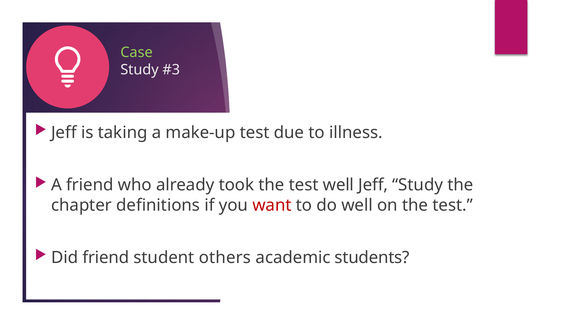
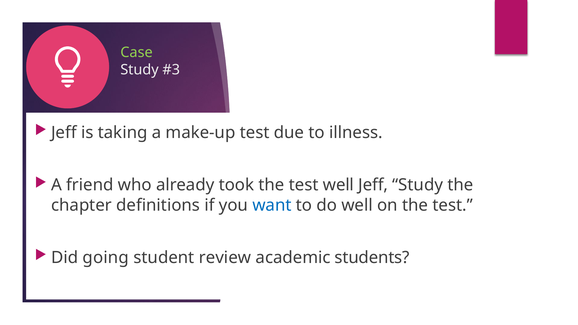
want colour: red -> blue (272, 205)
Did friend: friend -> going (106, 258)
others: others -> review (225, 258)
